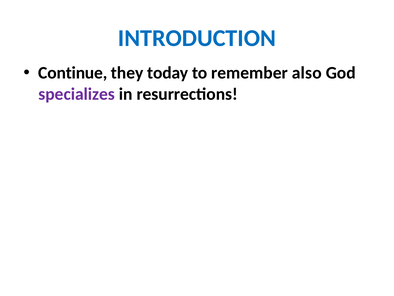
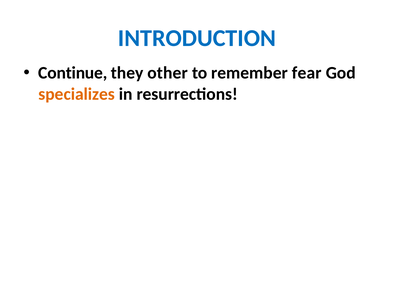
today: today -> other (168, 73)
also: also -> fear (307, 73)
specializes colour: purple -> orange (77, 94)
